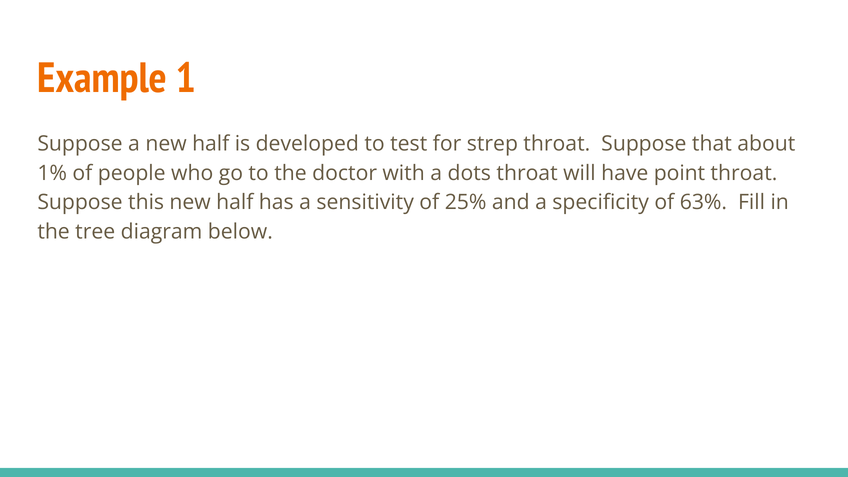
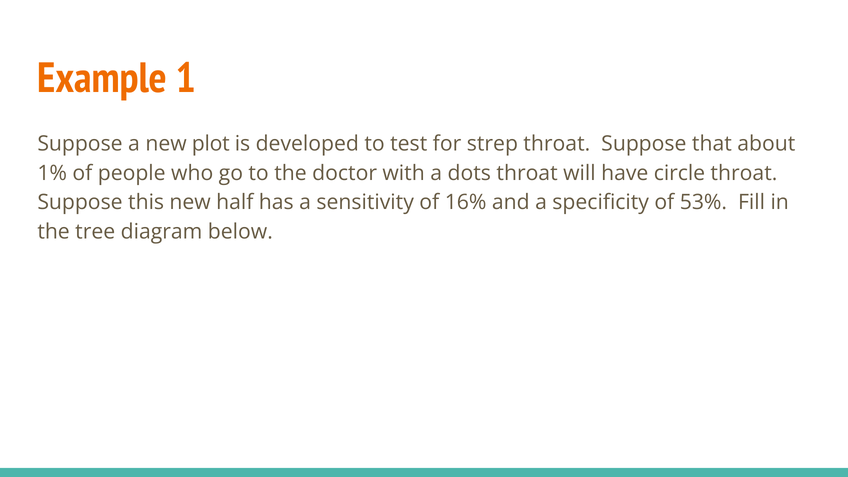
a new half: half -> plot (211, 144)
point: point -> circle (679, 173)
25%: 25% -> 16% (466, 202)
63%: 63% -> 53% (703, 202)
